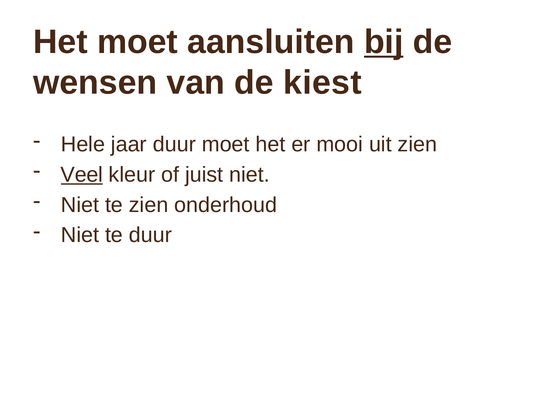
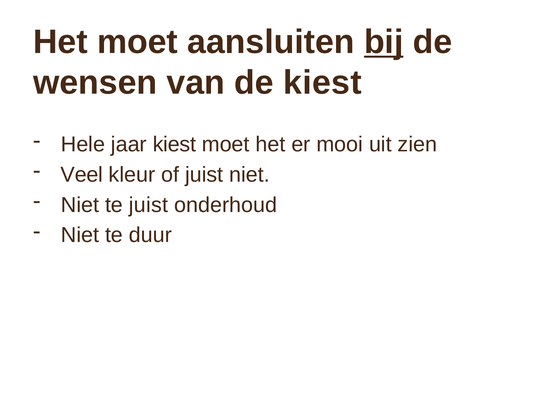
jaar duur: duur -> kiest (174, 144)
Veel underline: present -> none (82, 174)
te zien: zien -> juist (148, 205)
